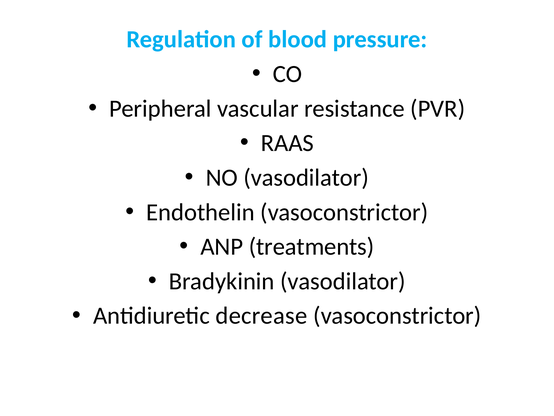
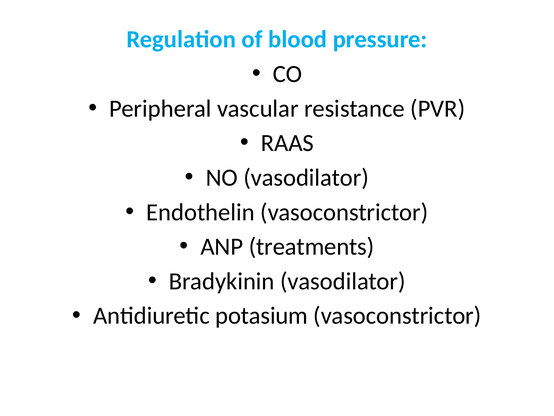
decrease: decrease -> potasium (262, 315)
